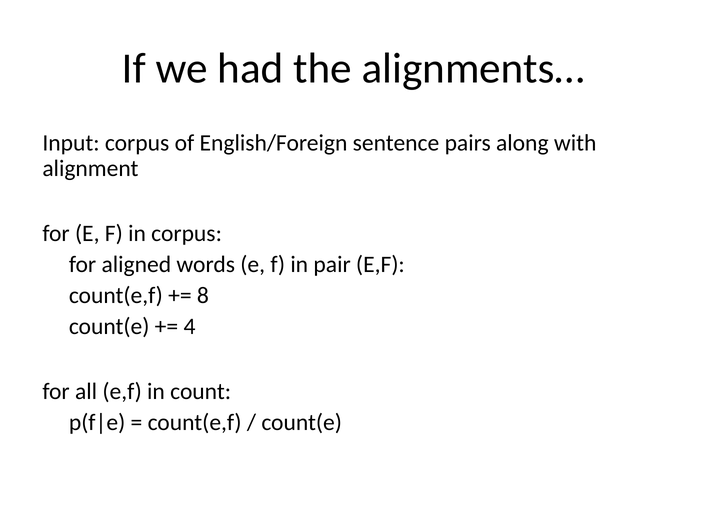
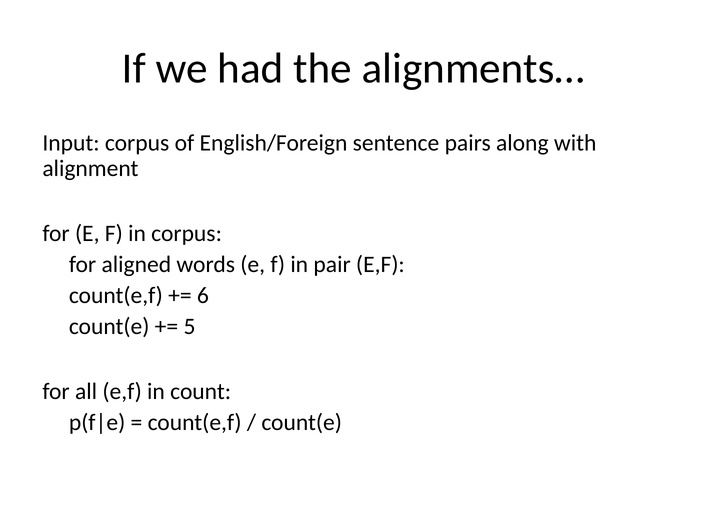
8: 8 -> 6 (203, 296)
4: 4 -> 5 (190, 327)
